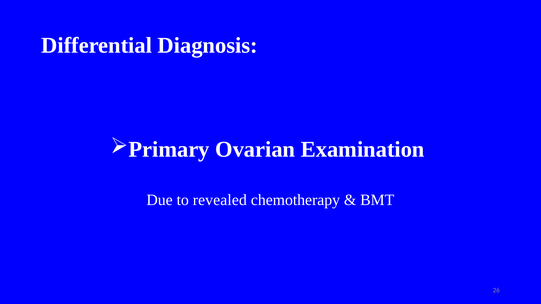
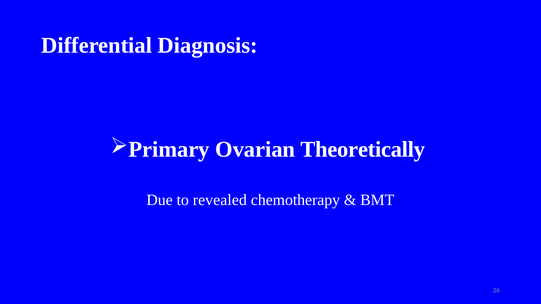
Examination: Examination -> Theoretically (363, 150)
